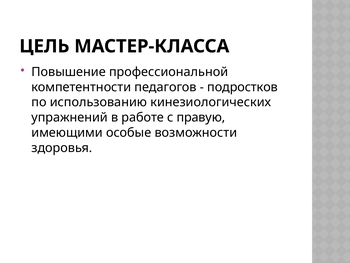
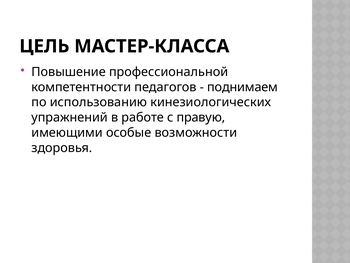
подростков: подростков -> поднимаем (243, 87)
